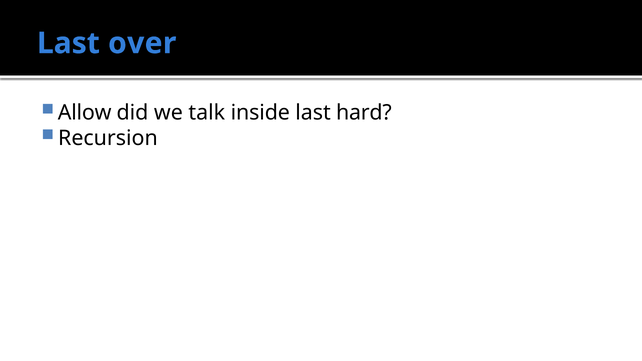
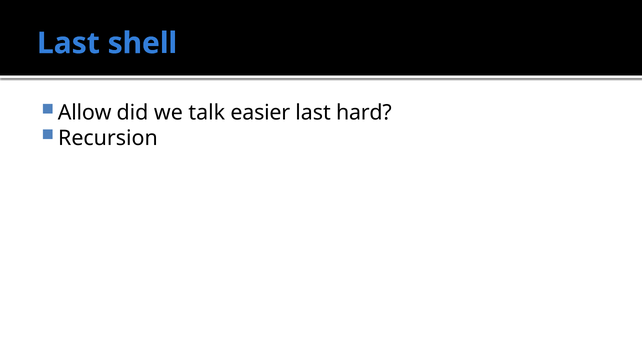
over: over -> shell (142, 43)
inside: inside -> easier (260, 113)
